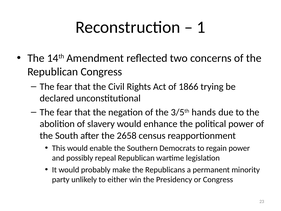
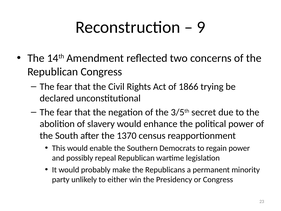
1: 1 -> 9 (201, 27)
hands: hands -> secret (204, 112)
2658: 2658 -> 1370 (127, 135)
